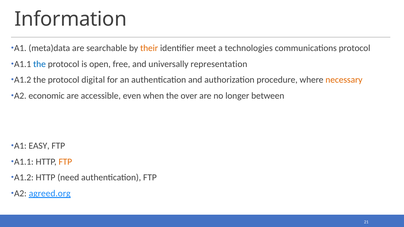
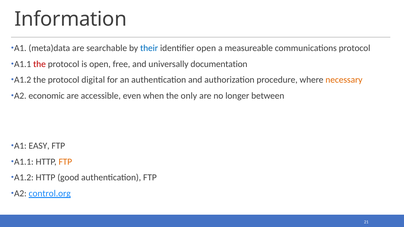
their colour: orange -> blue (149, 48)
identifier meet: meet -> open (206, 48)
technologies: technologies -> measureable (249, 48)
the colour: blue -> red (39, 64)
representation: representation -> documentation (219, 64)
over: over -> only (189, 96)
need: need -> good (68, 178)
agreed.org: agreed.org -> control.org (50, 194)
